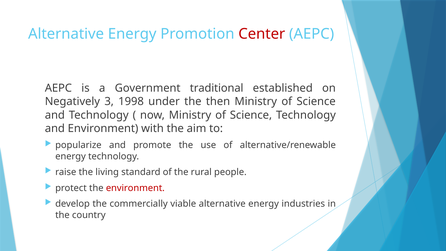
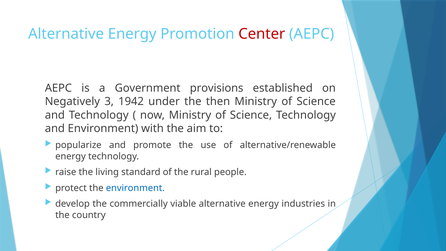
traditional: traditional -> provisions (217, 88)
1998: 1998 -> 1942 (131, 102)
environment colour: red -> blue (135, 188)
